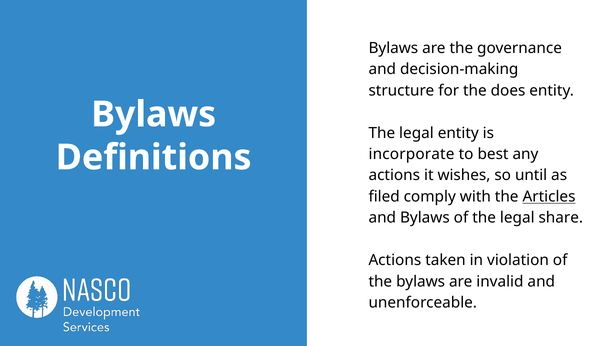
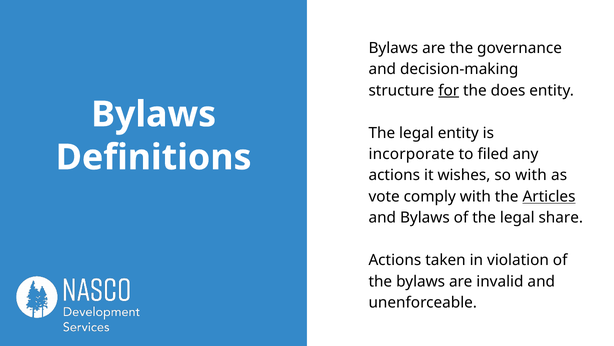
for underline: none -> present (449, 90)
best: best -> filed (493, 154)
so until: until -> with (531, 175)
filed: filed -> vote (384, 196)
